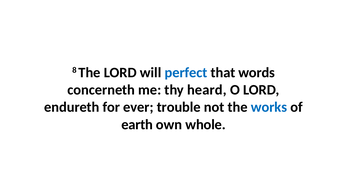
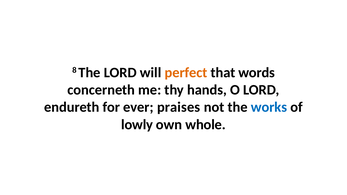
perfect colour: blue -> orange (186, 73)
heard: heard -> hands (207, 90)
trouble: trouble -> praises (179, 107)
earth: earth -> lowly (137, 125)
